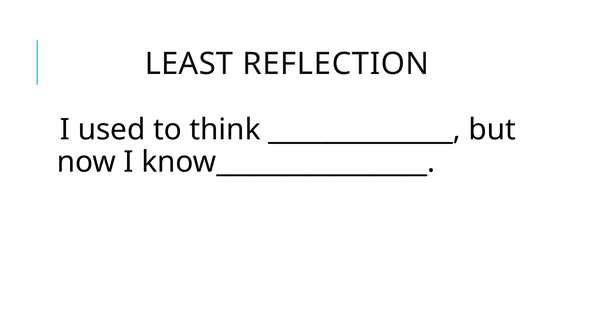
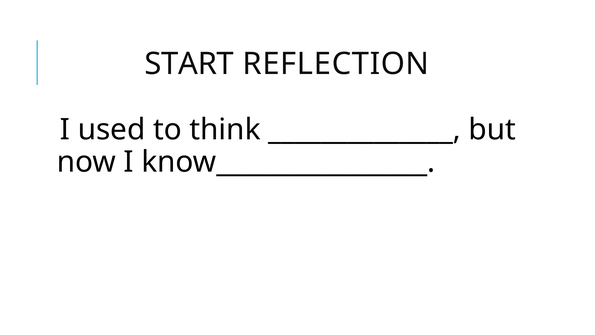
LEAST: LEAST -> START (189, 64)
